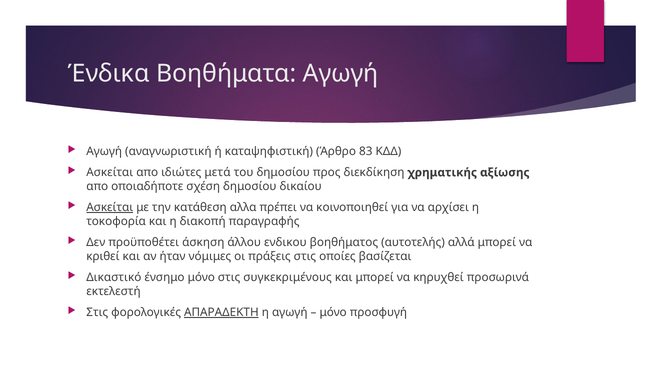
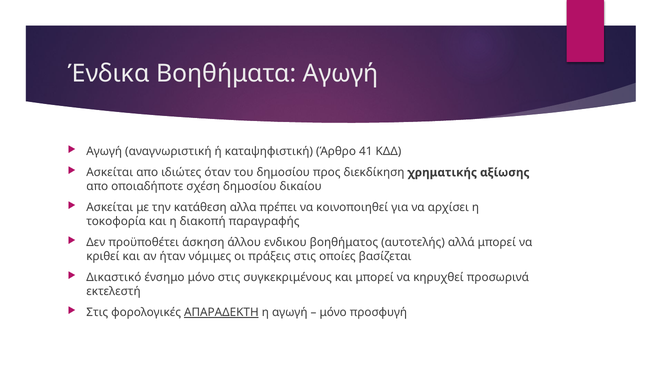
83: 83 -> 41 (366, 152)
μετά: μετά -> όταν (218, 173)
Ασκείται underline: present -> none (110, 208)
